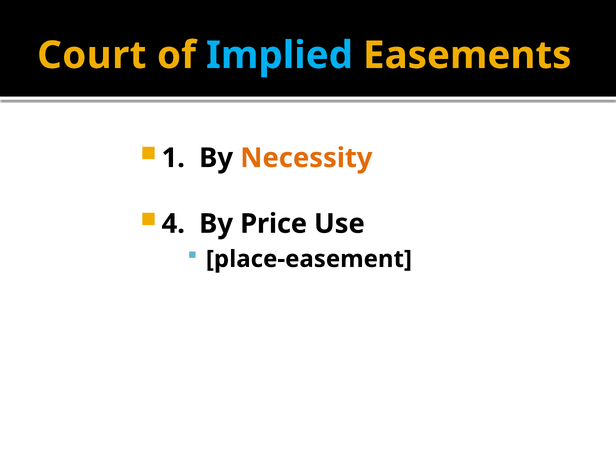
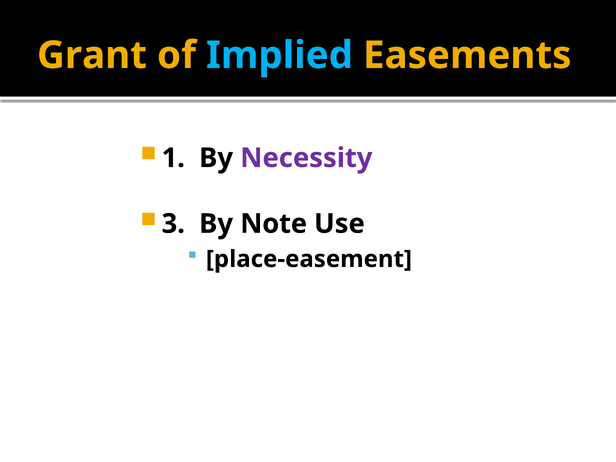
Court: Court -> Grant (92, 55)
Necessity colour: orange -> purple (306, 158)
4: 4 -> 3 (173, 224)
Price: Price -> Note (274, 224)
